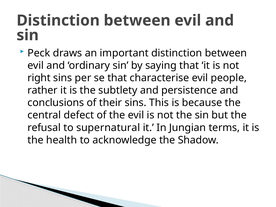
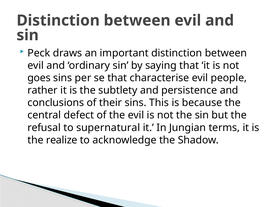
right: right -> goes (39, 78)
health: health -> realize (62, 140)
